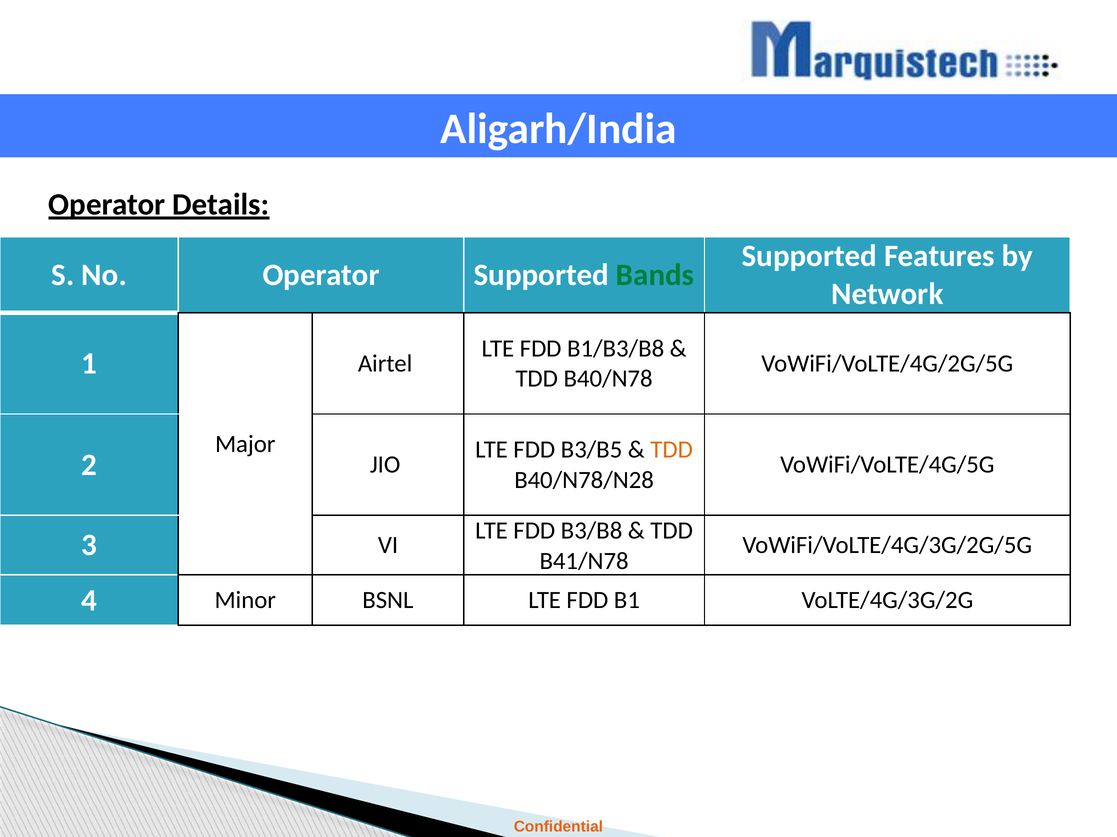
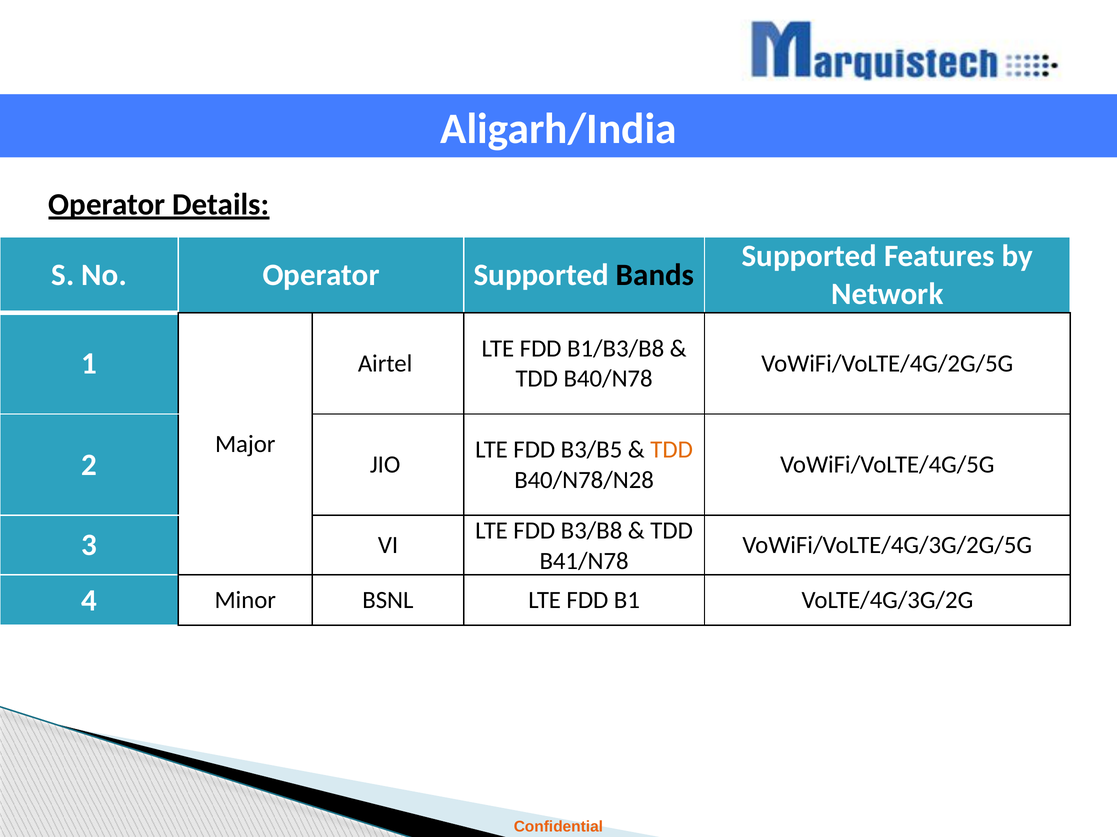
Bands colour: green -> black (655, 275)
